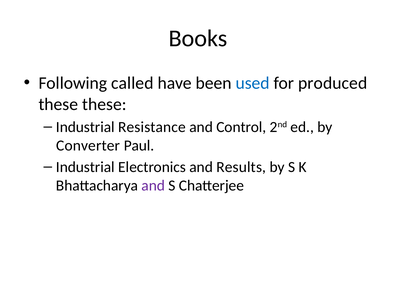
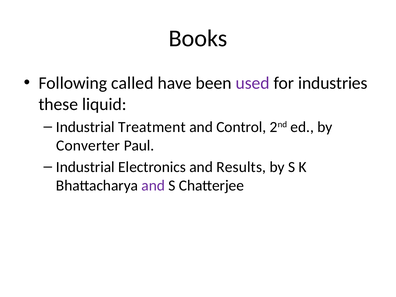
used colour: blue -> purple (253, 83)
produced: produced -> industries (333, 83)
these these: these -> liquid (104, 104)
Resistance: Resistance -> Treatment (152, 127)
